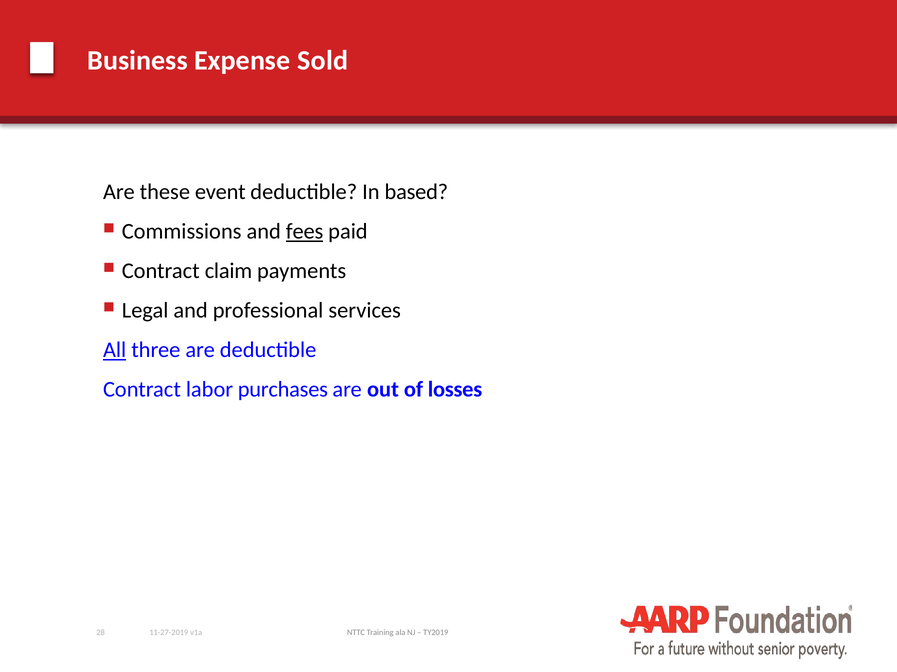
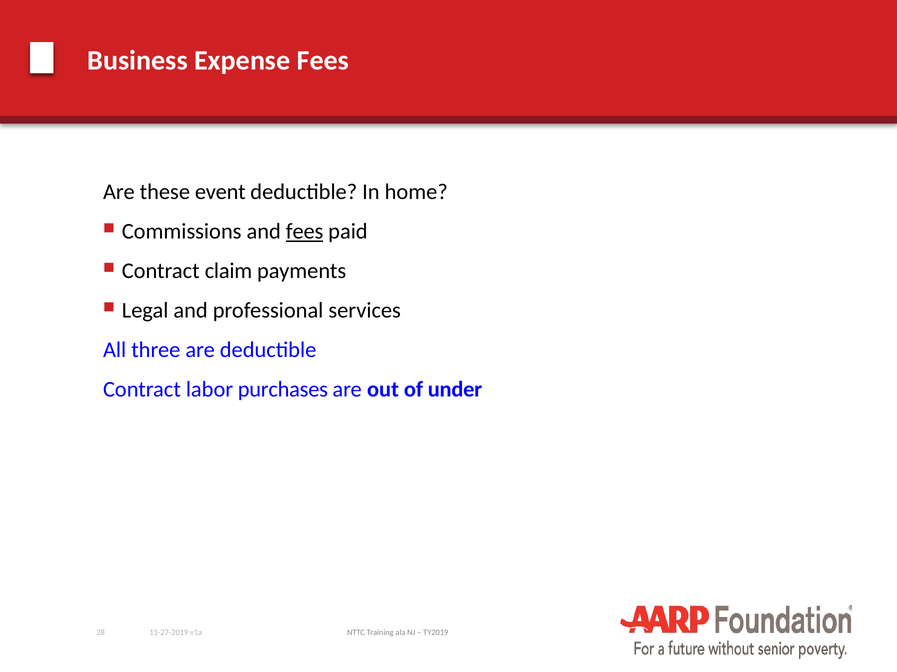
Expense Sold: Sold -> Fees (323, 61)
based: based -> home (416, 192)
All underline: present -> none (115, 350)
losses: losses -> under (455, 390)
